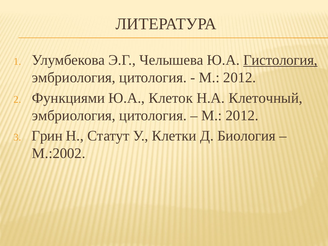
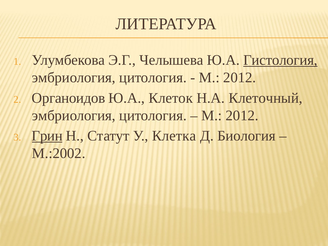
Функциями: Функциями -> Органоидов (68, 98)
Грин underline: none -> present (47, 136)
Клетки: Клетки -> Клетка (174, 136)
